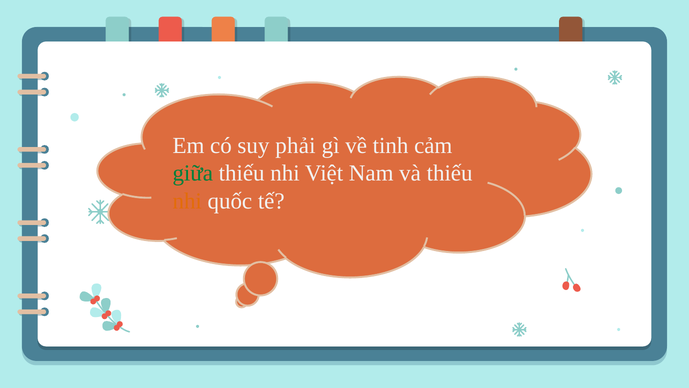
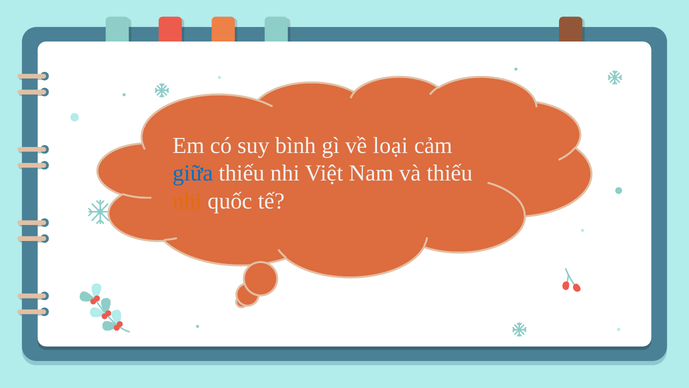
phải: phải -> bình (296, 146)
tinh: tinh -> loại (390, 146)
giữa colour: green -> blue (193, 173)
